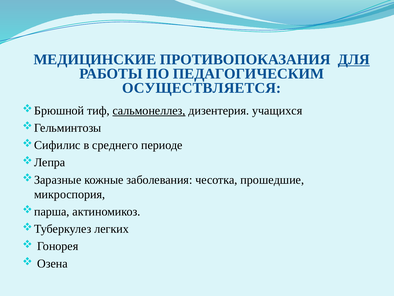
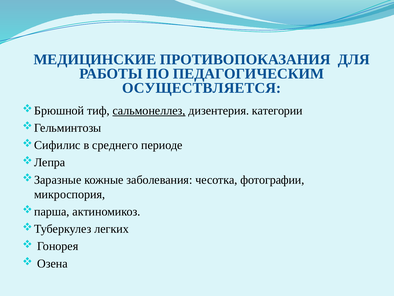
ДЛЯ underline: present -> none (354, 59)
учащихся: учащихся -> категории (277, 110)
прошедшие: прошедшие -> фотографии (272, 180)
